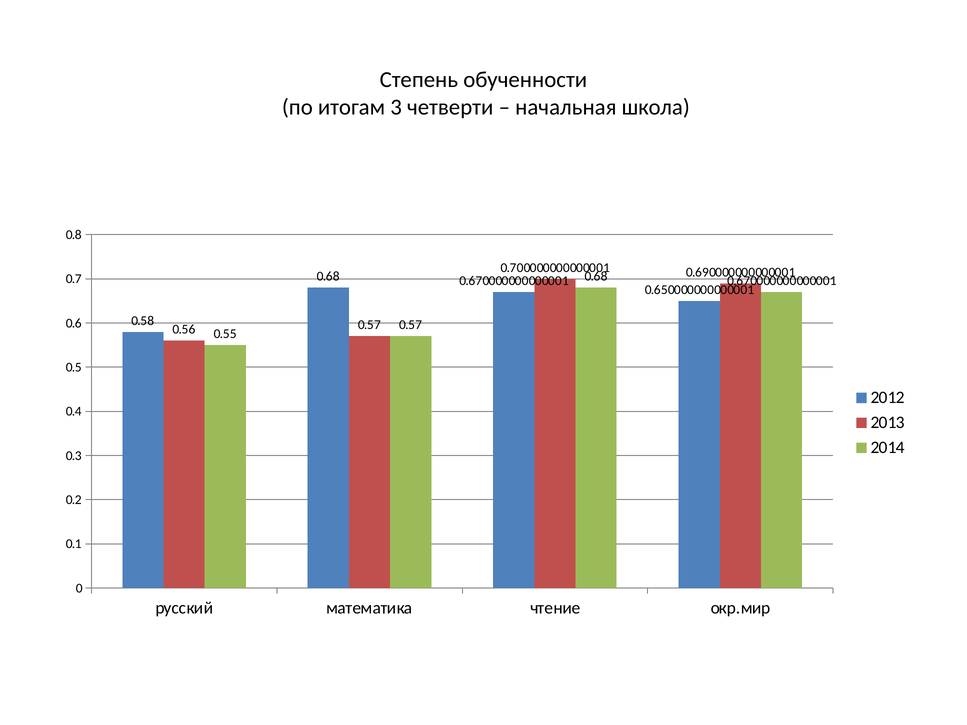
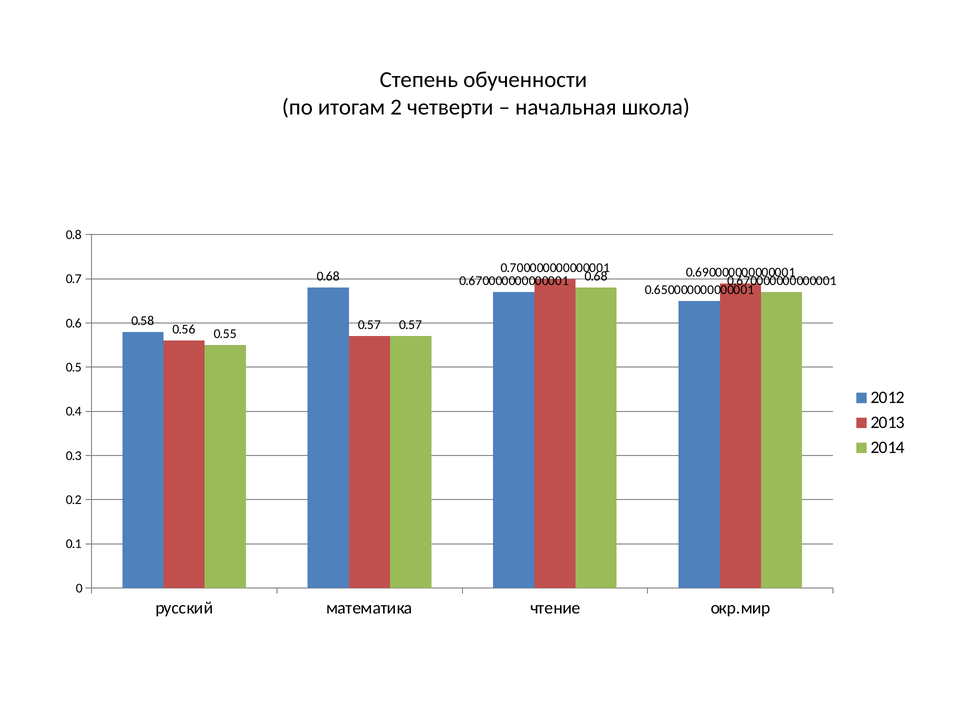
3: 3 -> 2 (396, 107)
